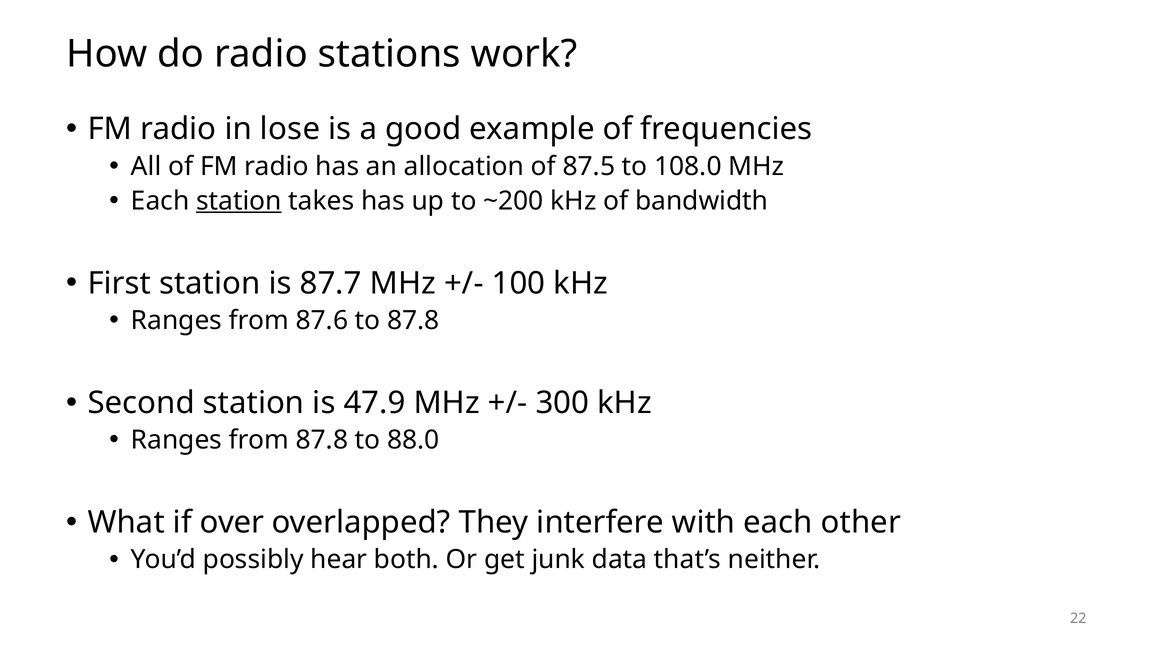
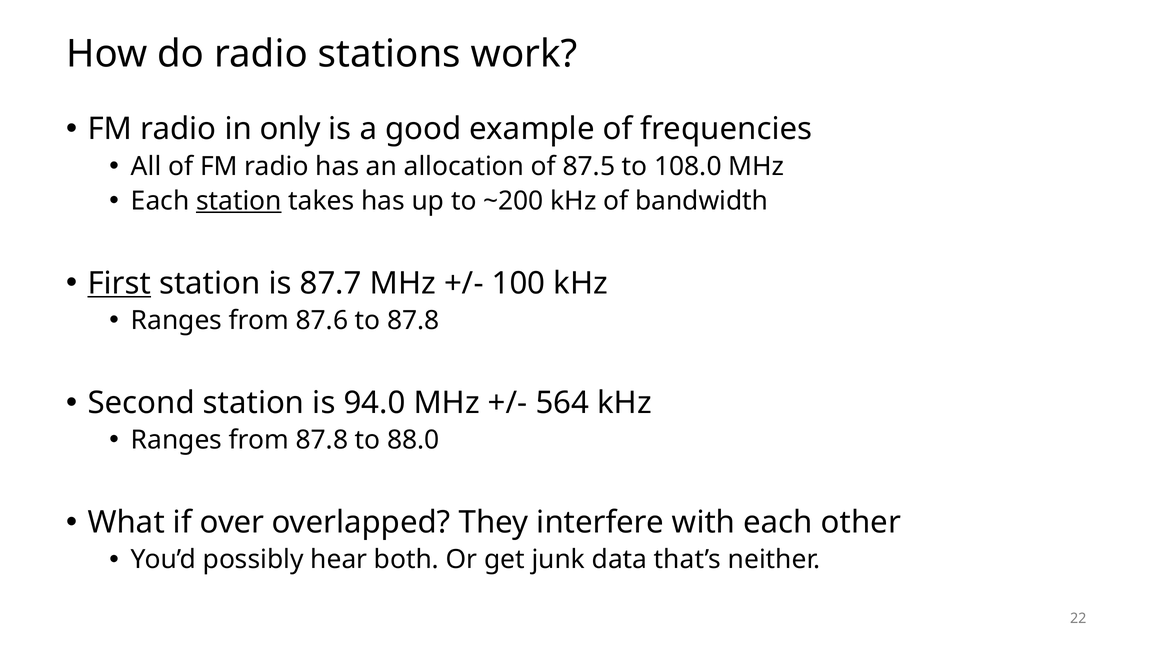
lose: lose -> only (290, 129)
First underline: none -> present (119, 283)
47.9: 47.9 -> 94.0 (375, 403)
300: 300 -> 564 (562, 403)
